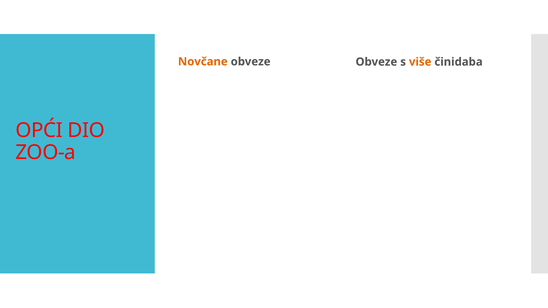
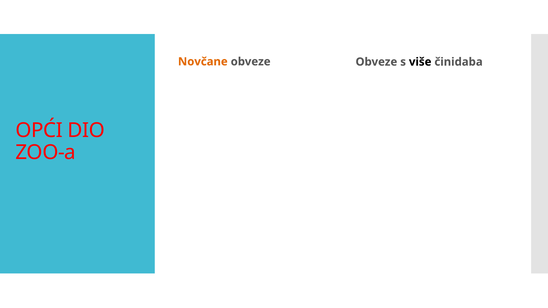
više colour: orange -> black (420, 62)
